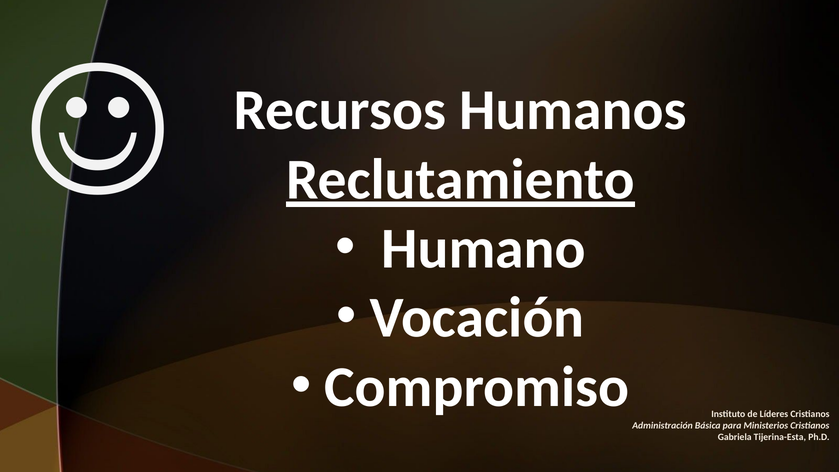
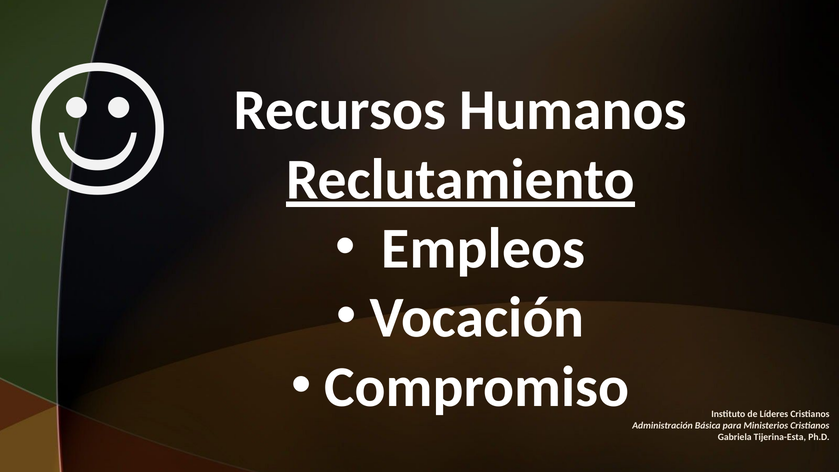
Humano: Humano -> Empleos (483, 249)
